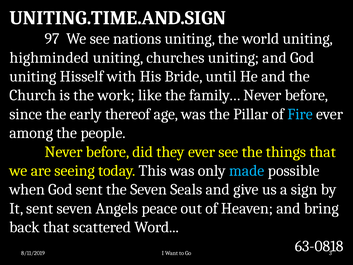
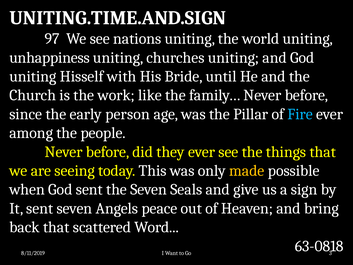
highminded: highminded -> unhappiness (50, 58)
thereof: thereof -> person (128, 114)
made colour: light blue -> yellow (247, 171)
